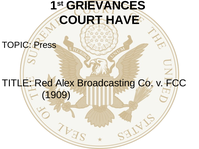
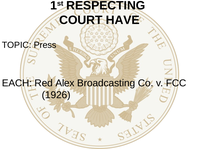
GRIEVANCES: GRIEVANCES -> RESPECTING (106, 5)
TITLE: TITLE -> EACH (17, 83)
1909: 1909 -> 1926 (56, 95)
